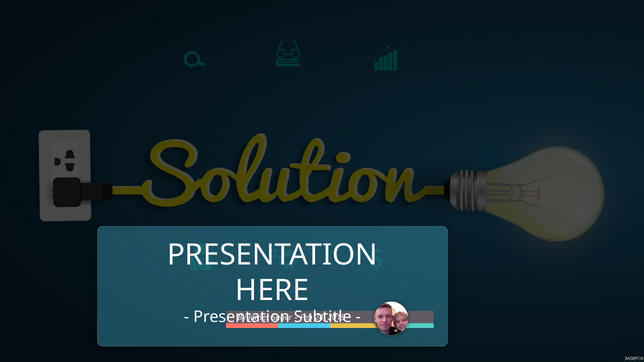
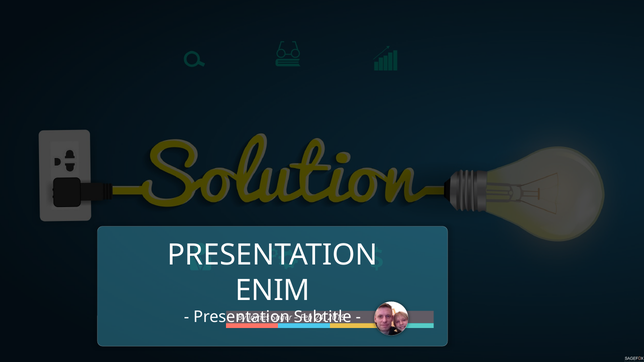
HERE: HERE -> ENIM (273, 291)
